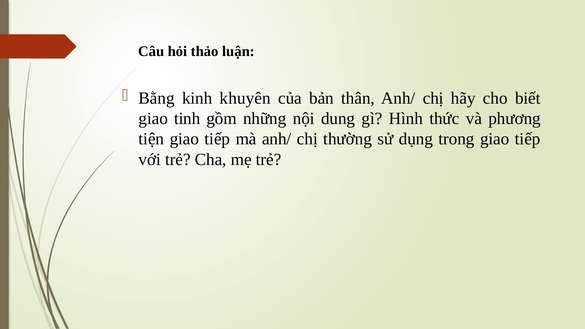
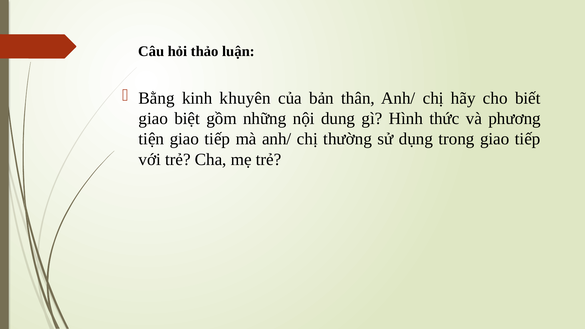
tinh: tinh -> biệt (187, 119)
